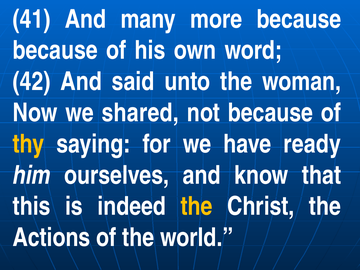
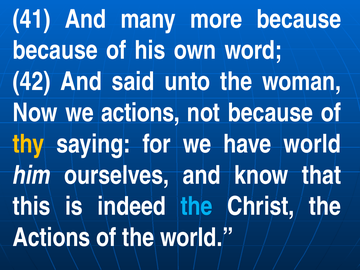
we shared: shared -> actions (140, 113)
have ready: ready -> world (312, 144)
the colour: yellow -> light blue (197, 206)
